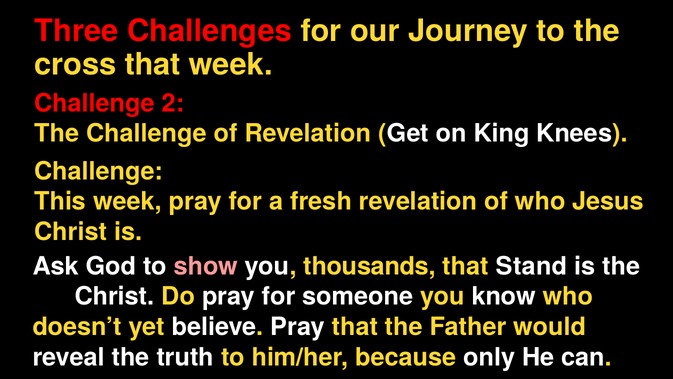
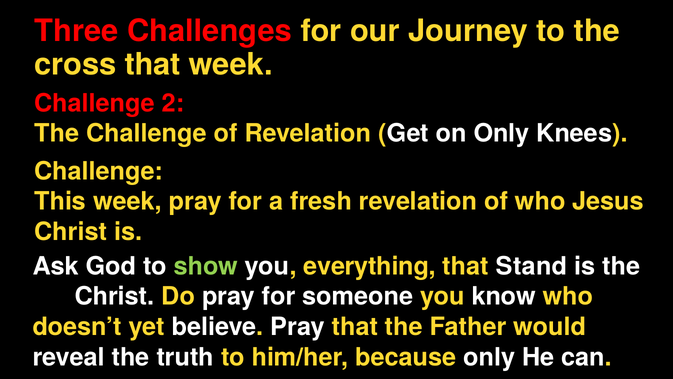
on King: King -> Only (502, 133)
show colour: pink -> light green (206, 266)
thousands: thousands -> everything (370, 266)
